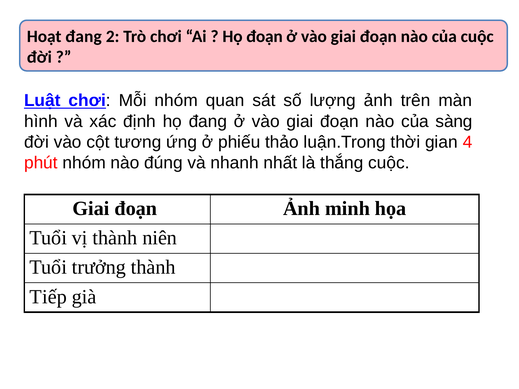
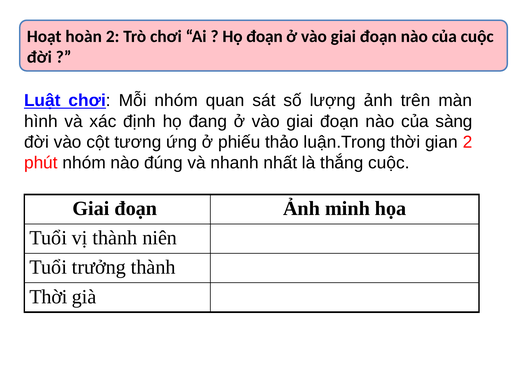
Hoạt đang: đang -> hoàn (84, 36)
gian 4: 4 -> 2 (468, 142)
Tiếp: Tiếp -> Thời (48, 297)
